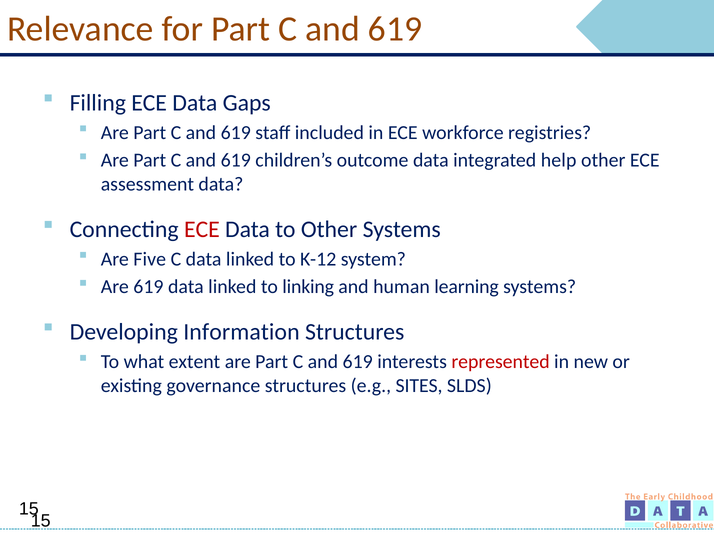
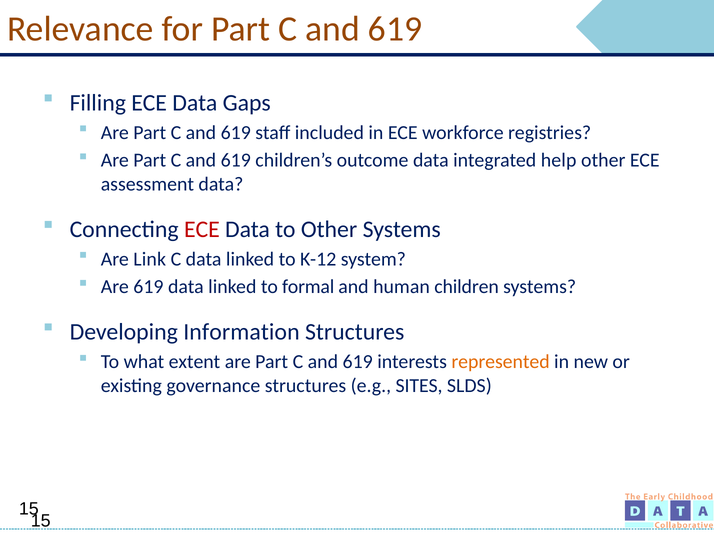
Five: Five -> Link (150, 259)
linking: linking -> formal (308, 287)
learning: learning -> children (467, 287)
represented colour: red -> orange (501, 362)
